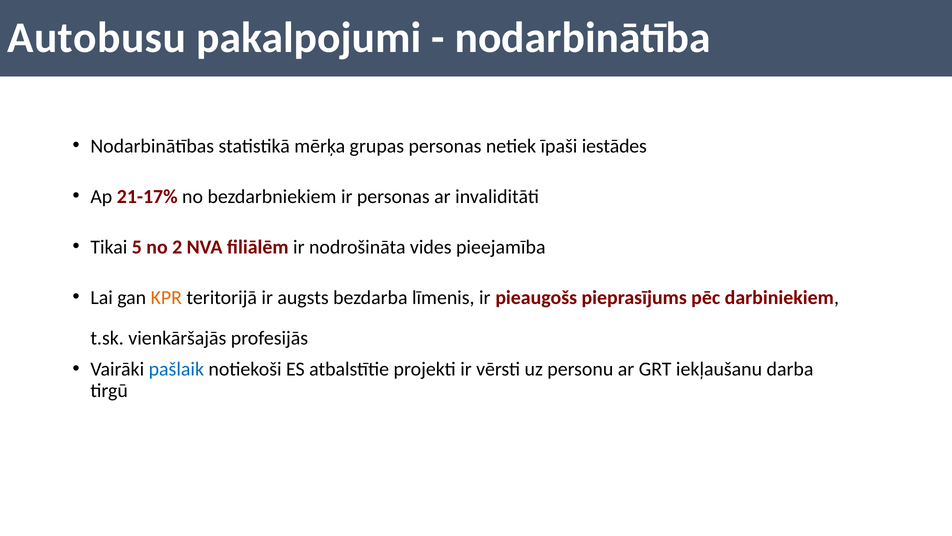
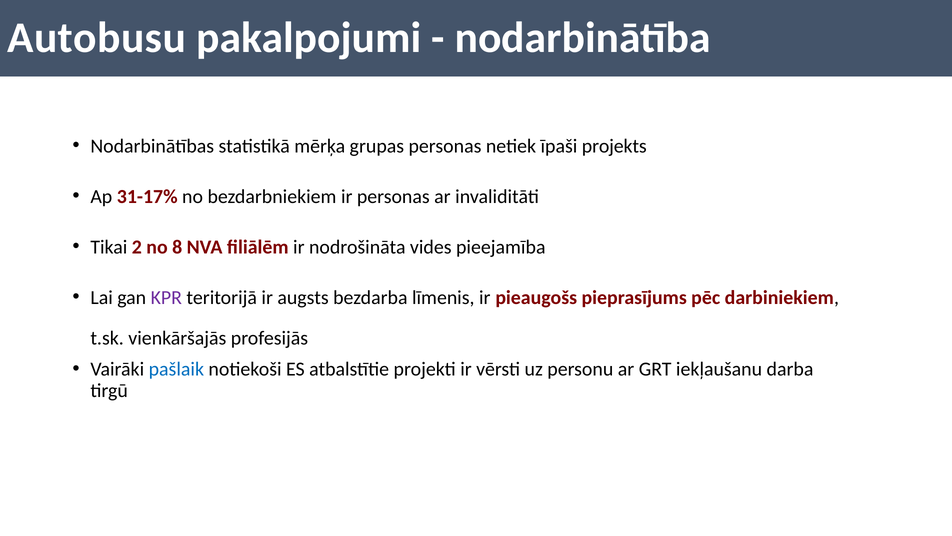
iestādes: iestādes -> projekts (614, 146)
21-17%: 21-17% -> 31-17% (147, 196)
5: 5 -> 2 (137, 247)
2: 2 -> 8 (177, 247)
KPR colour: orange -> purple (166, 297)
